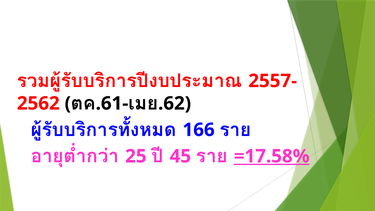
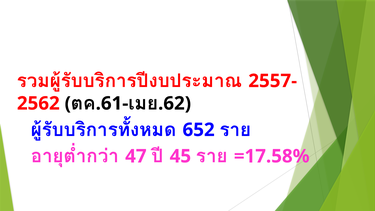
166: 166 -> 652 (199, 130)
25: 25 -> 47 (136, 156)
=17.58% underline: present -> none (272, 156)
